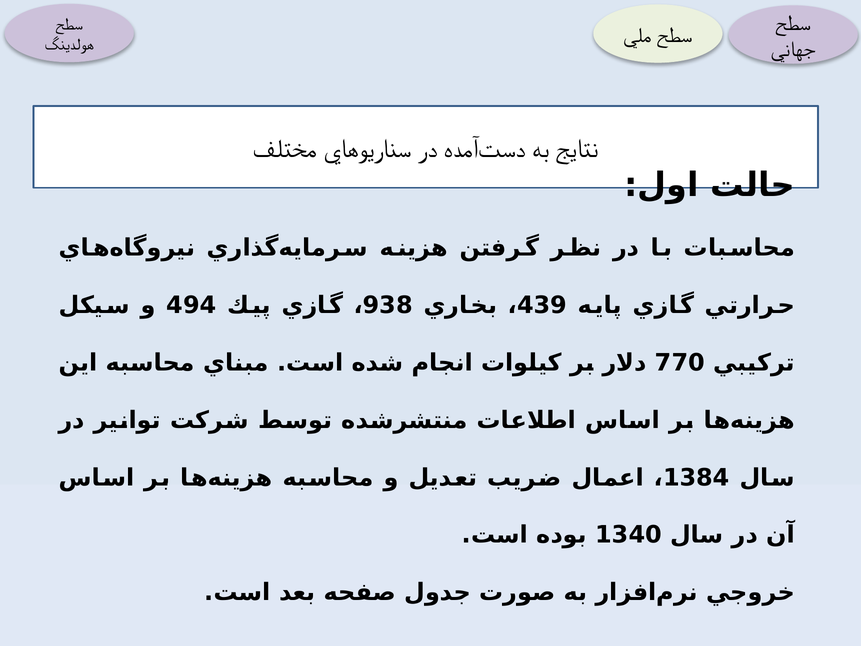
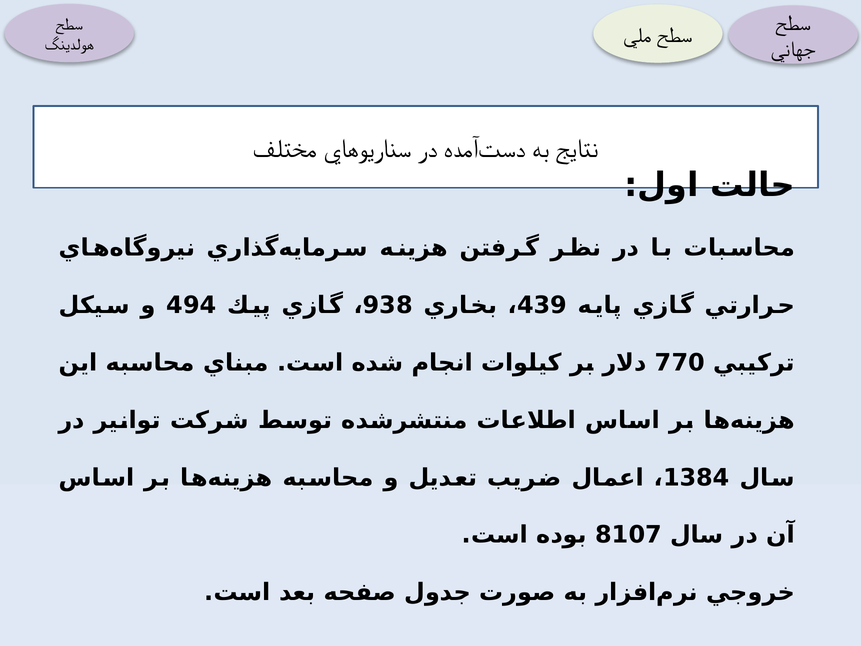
1340: 1340 -> 8107 (629, 535)
